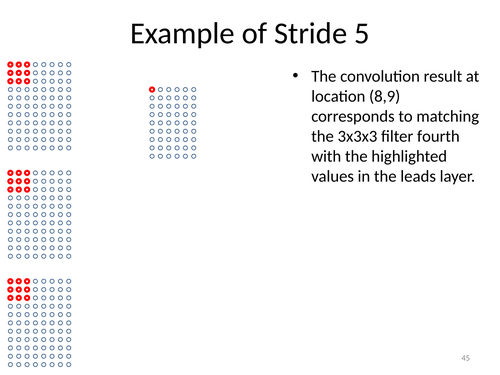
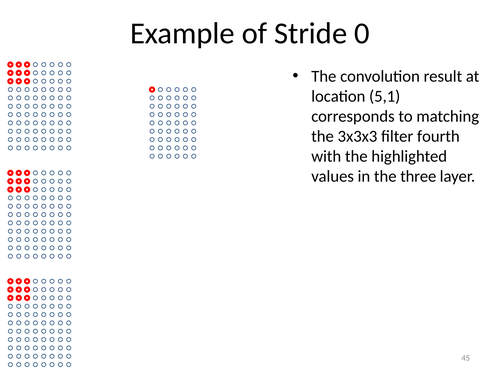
5: 5 -> 0 (362, 33)
8,9: 8,9 -> 5,1 (385, 96)
leads: leads -> three (418, 176)
